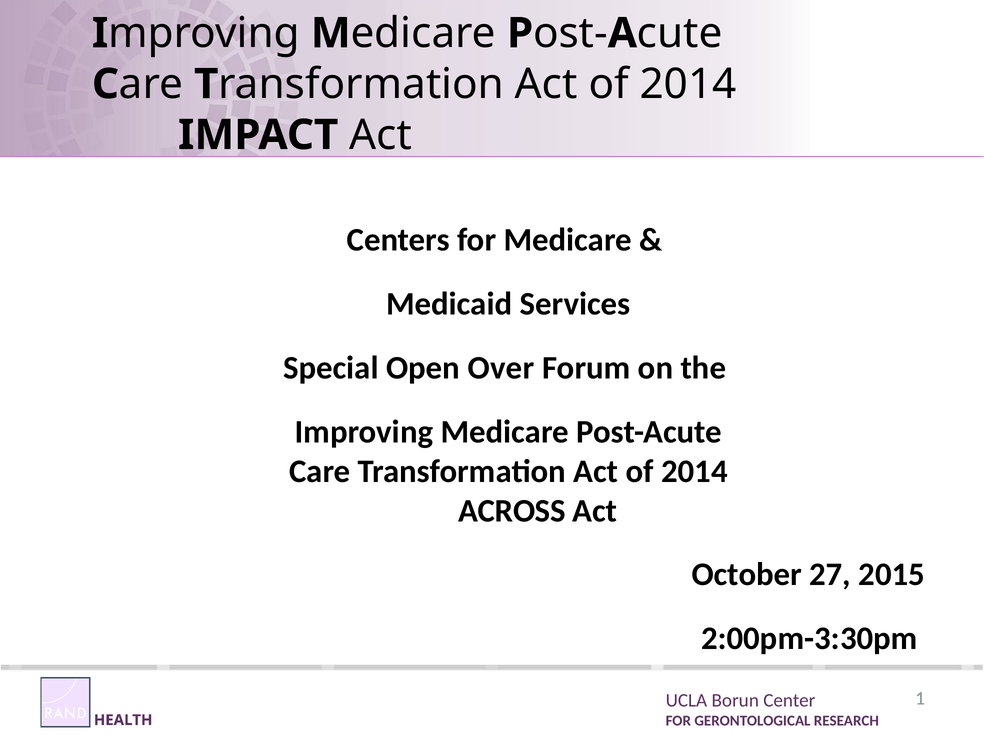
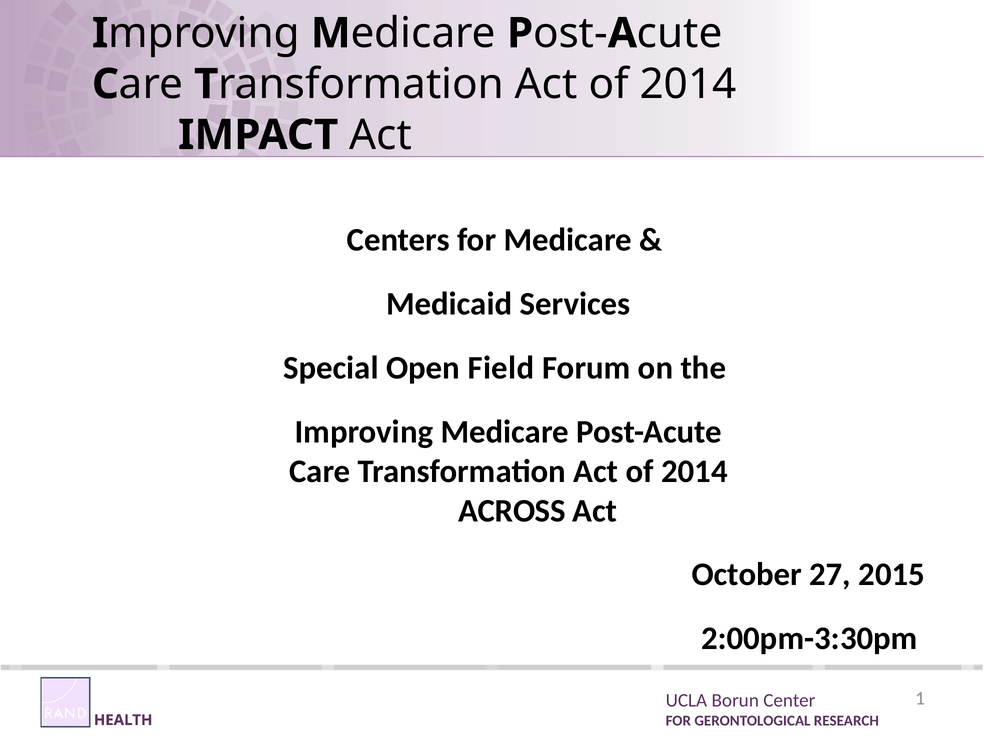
Over: Over -> Field (501, 368)
